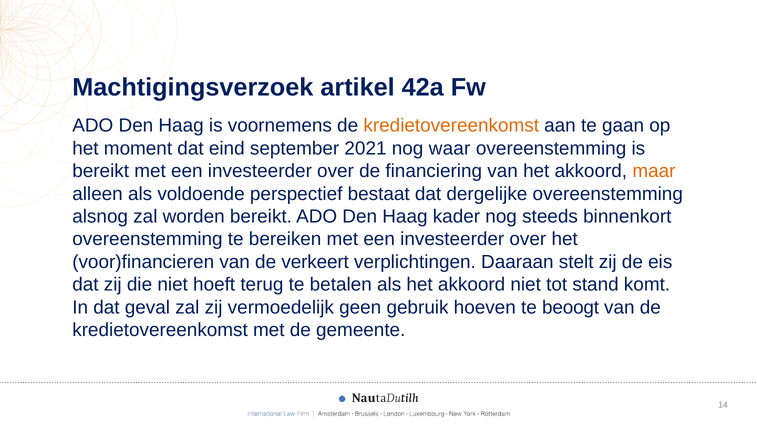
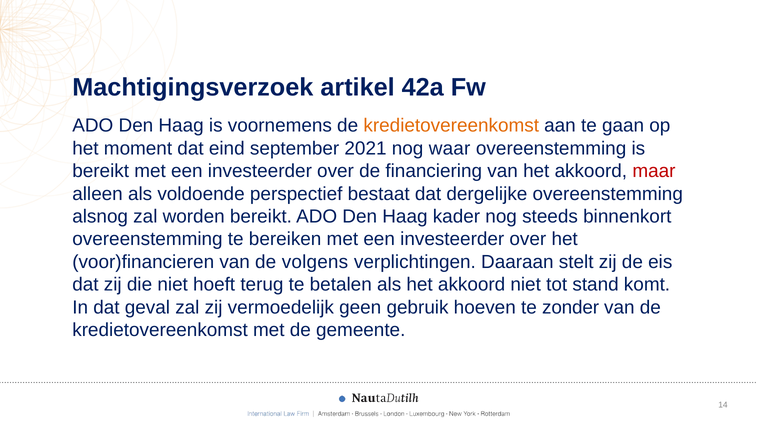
maar colour: orange -> red (654, 171)
verkeert: verkeert -> volgens (315, 262)
beoogt: beoogt -> zonder (571, 307)
